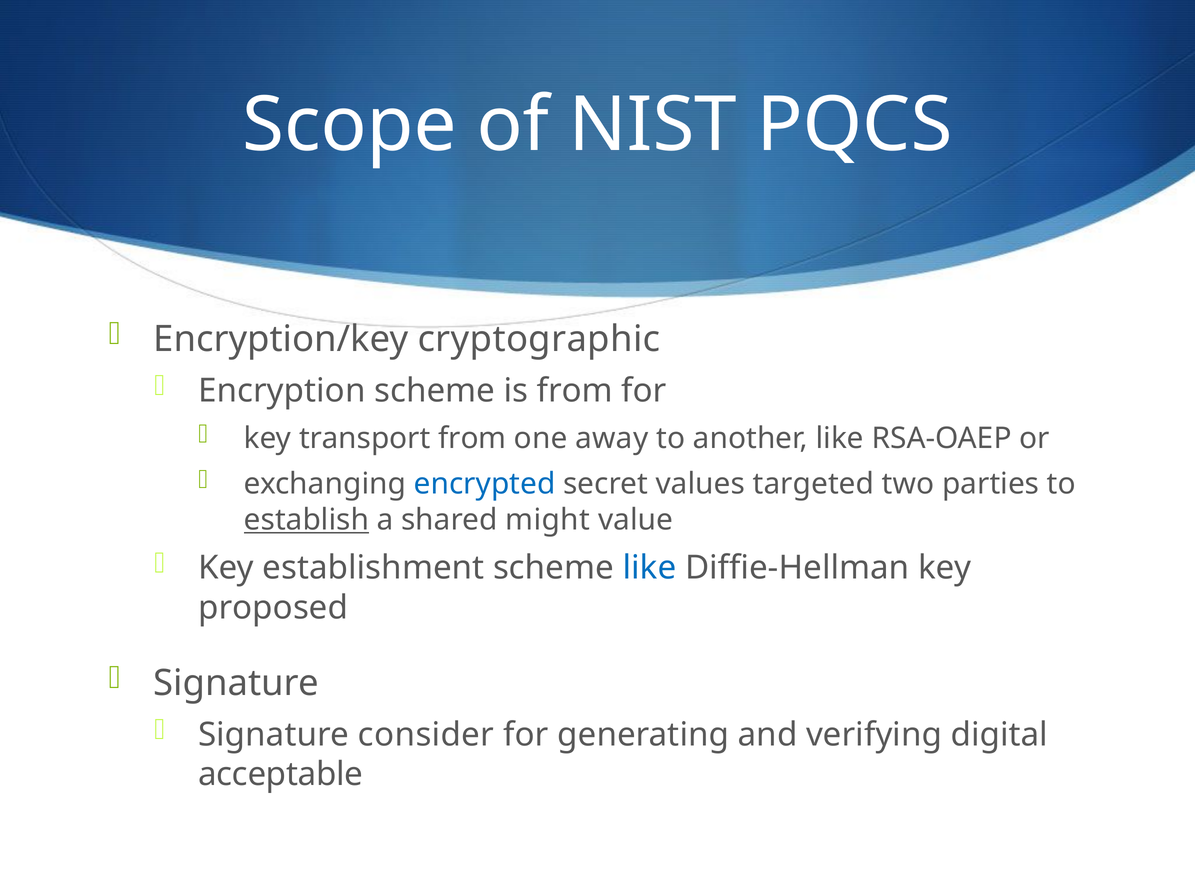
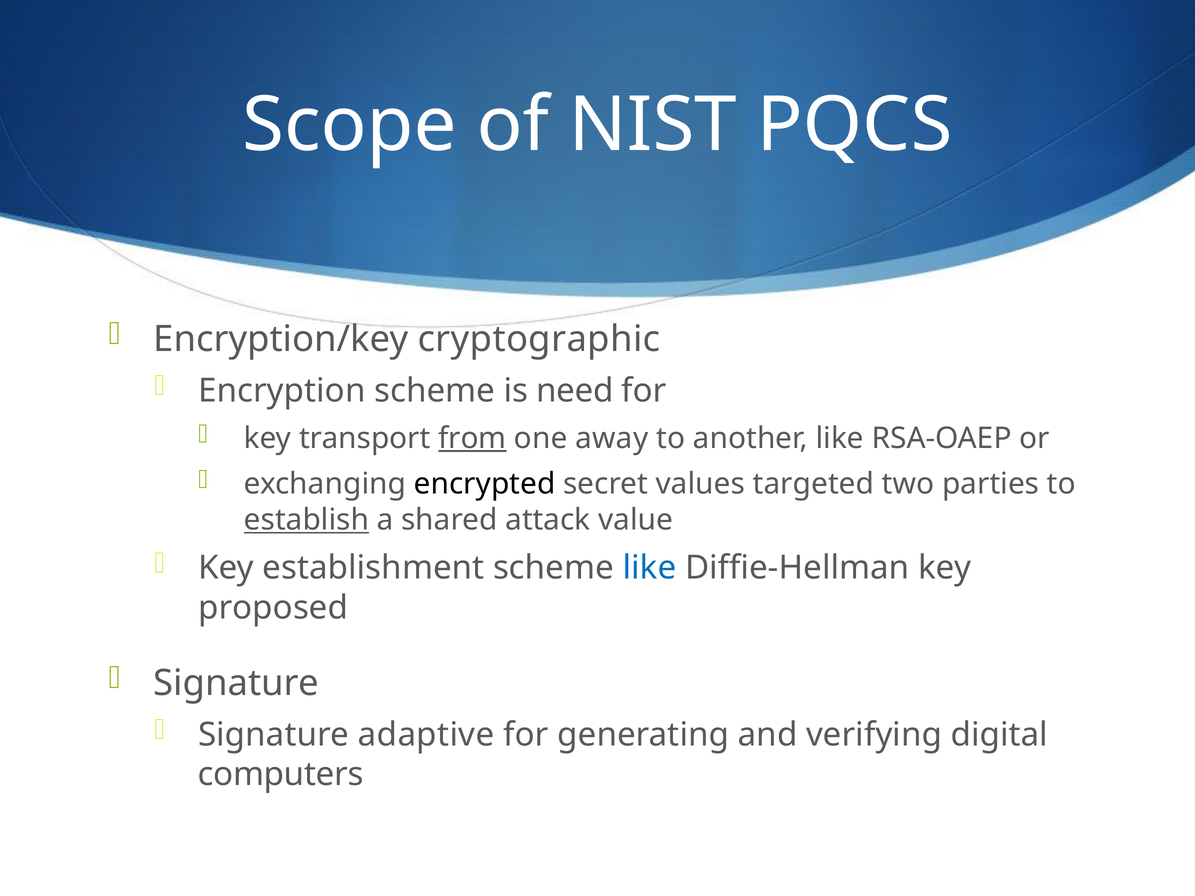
is from: from -> need (575, 391)
from underline: none -> present (472, 438)
encrypted colour: blue -> black (485, 484)
might: might -> attack (548, 520)
consider: consider -> adaptive (426, 735)
acceptable: acceptable -> computers (281, 775)
